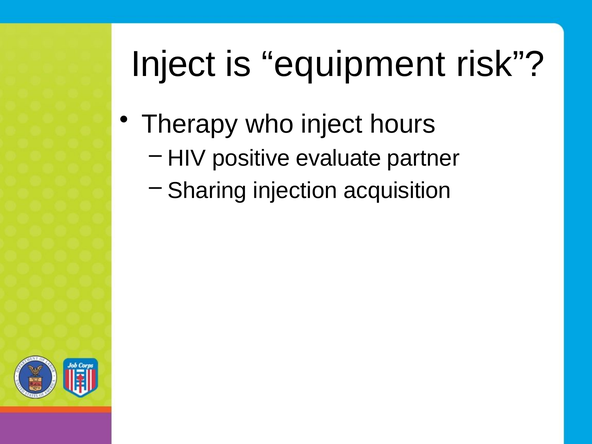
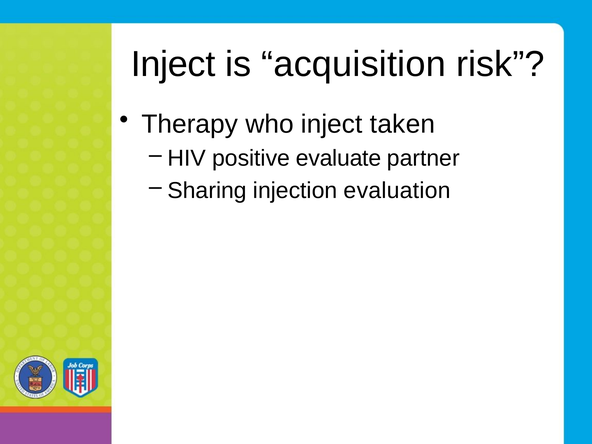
equipment: equipment -> acquisition (354, 64)
hours: hours -> taken (403, 124)
acquisition: acquisition -> evaluation (397, 190)
